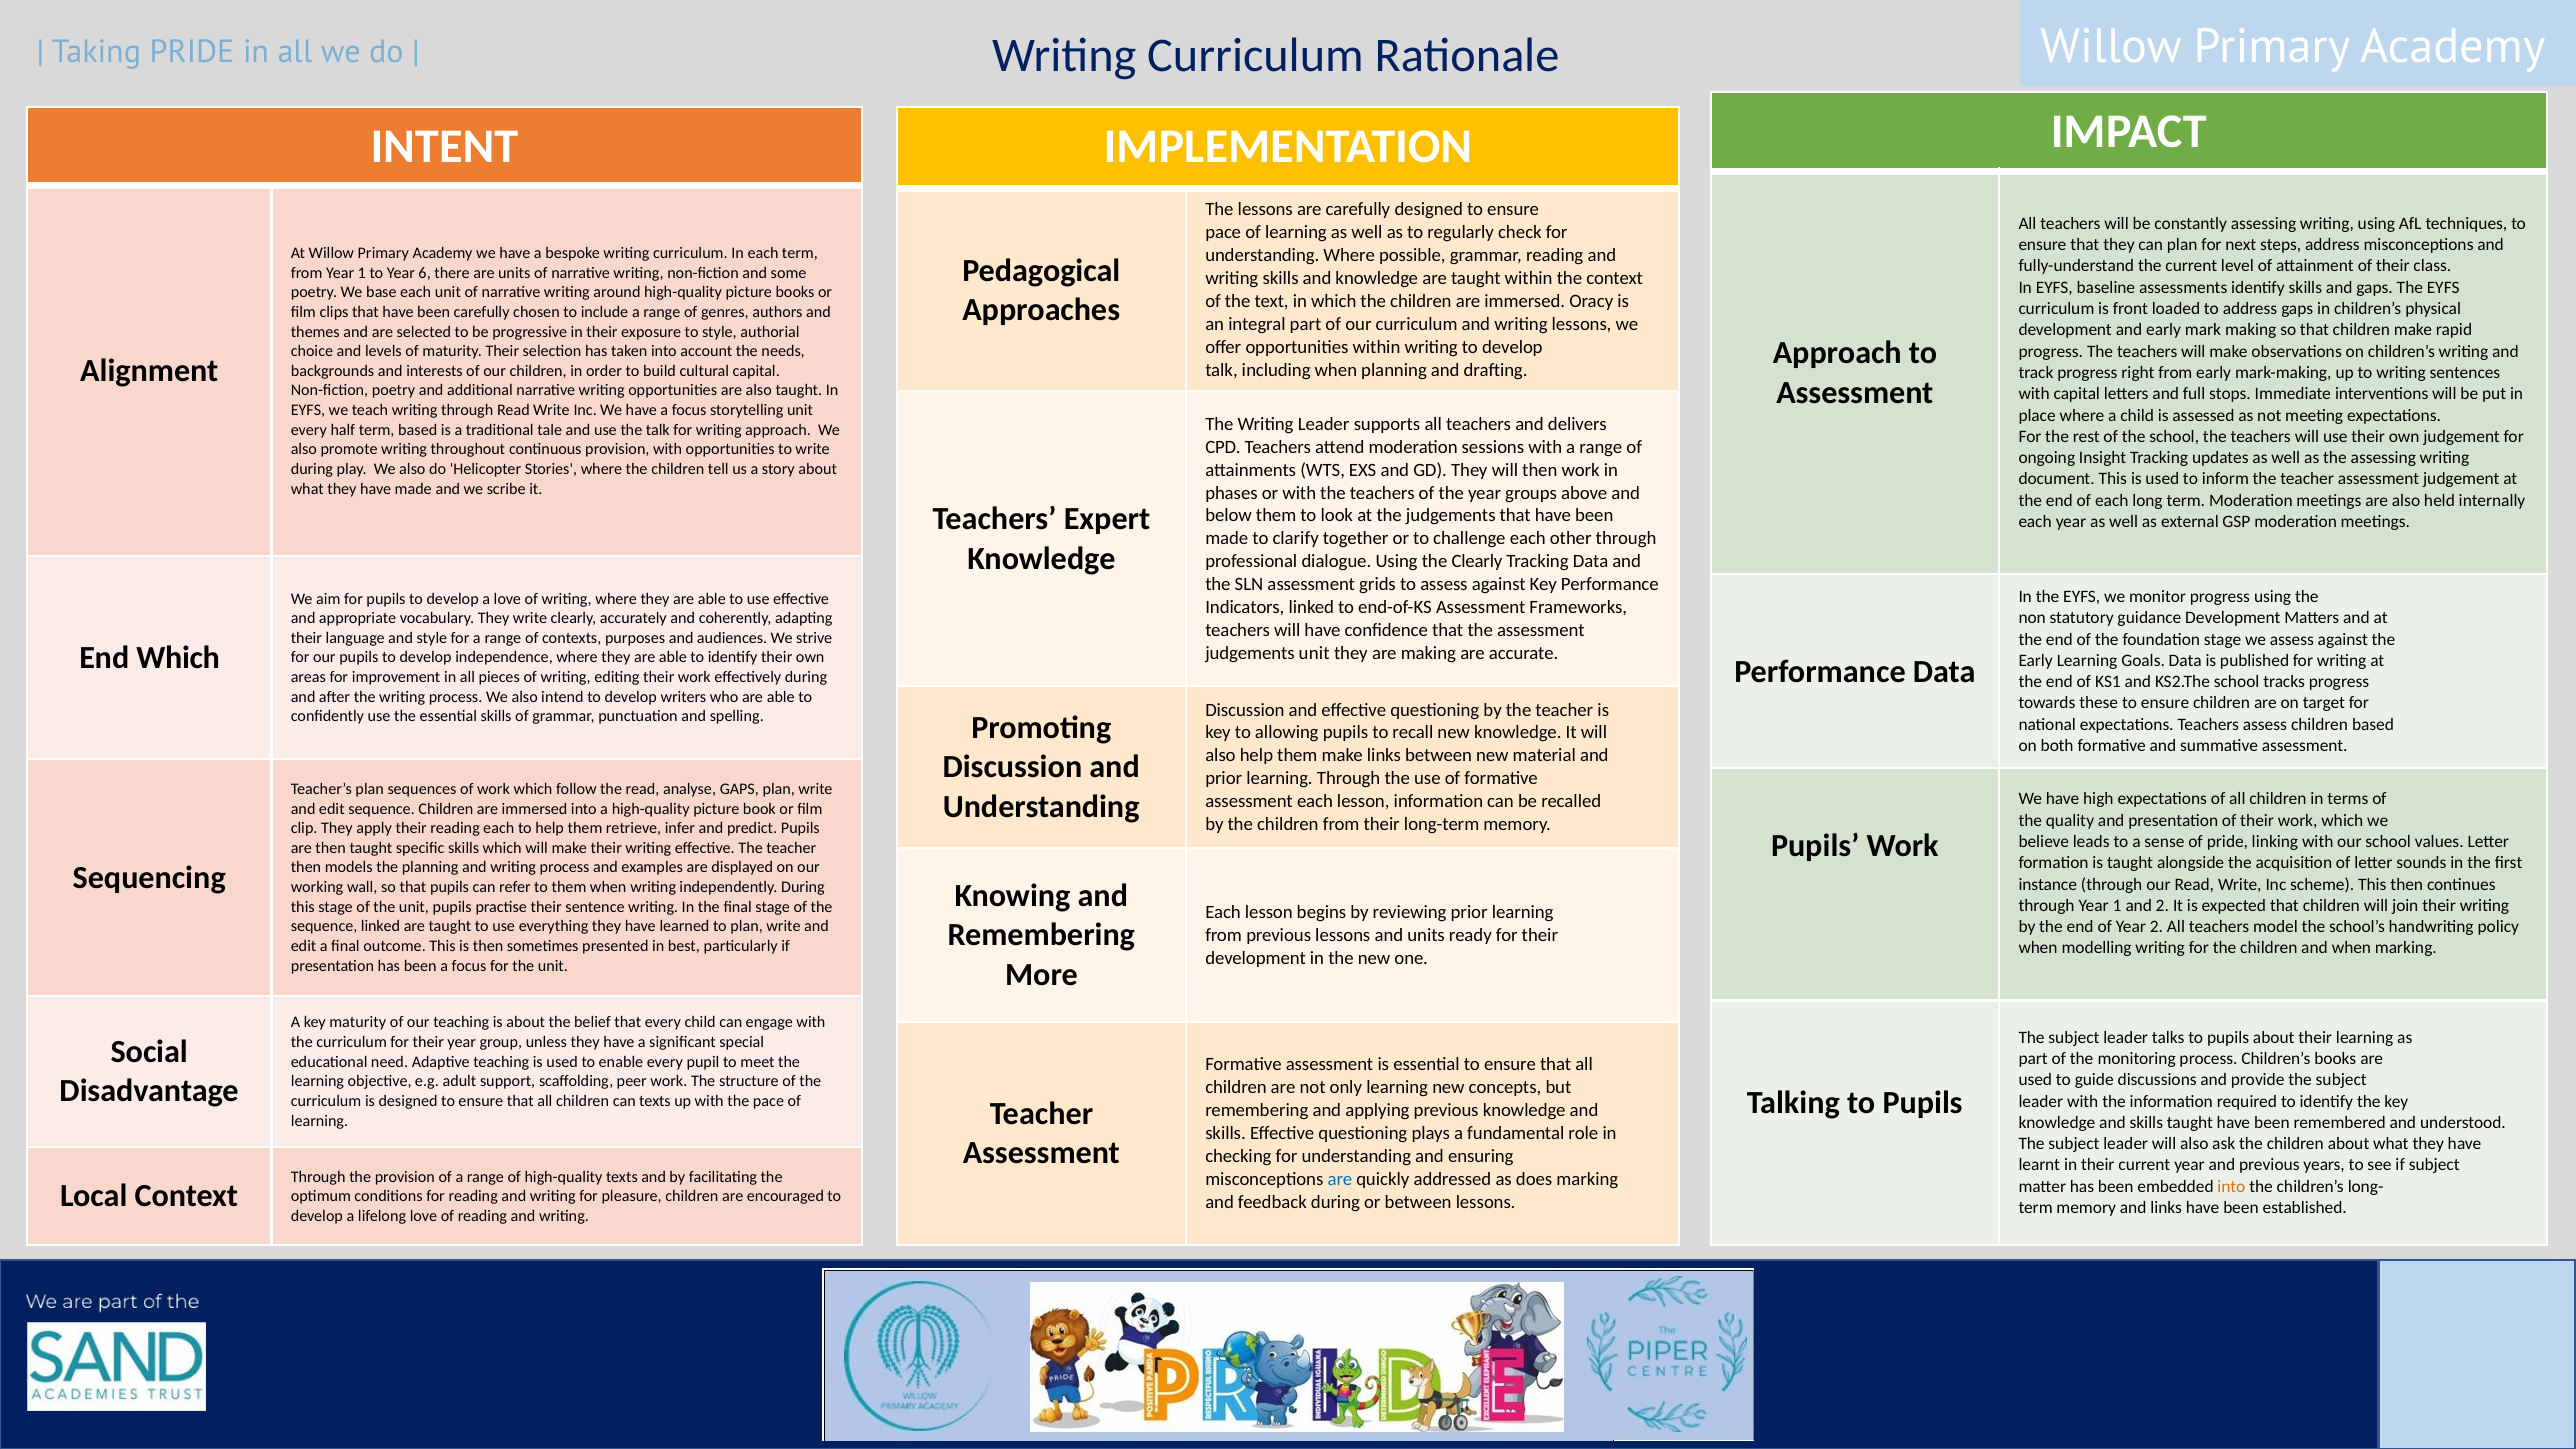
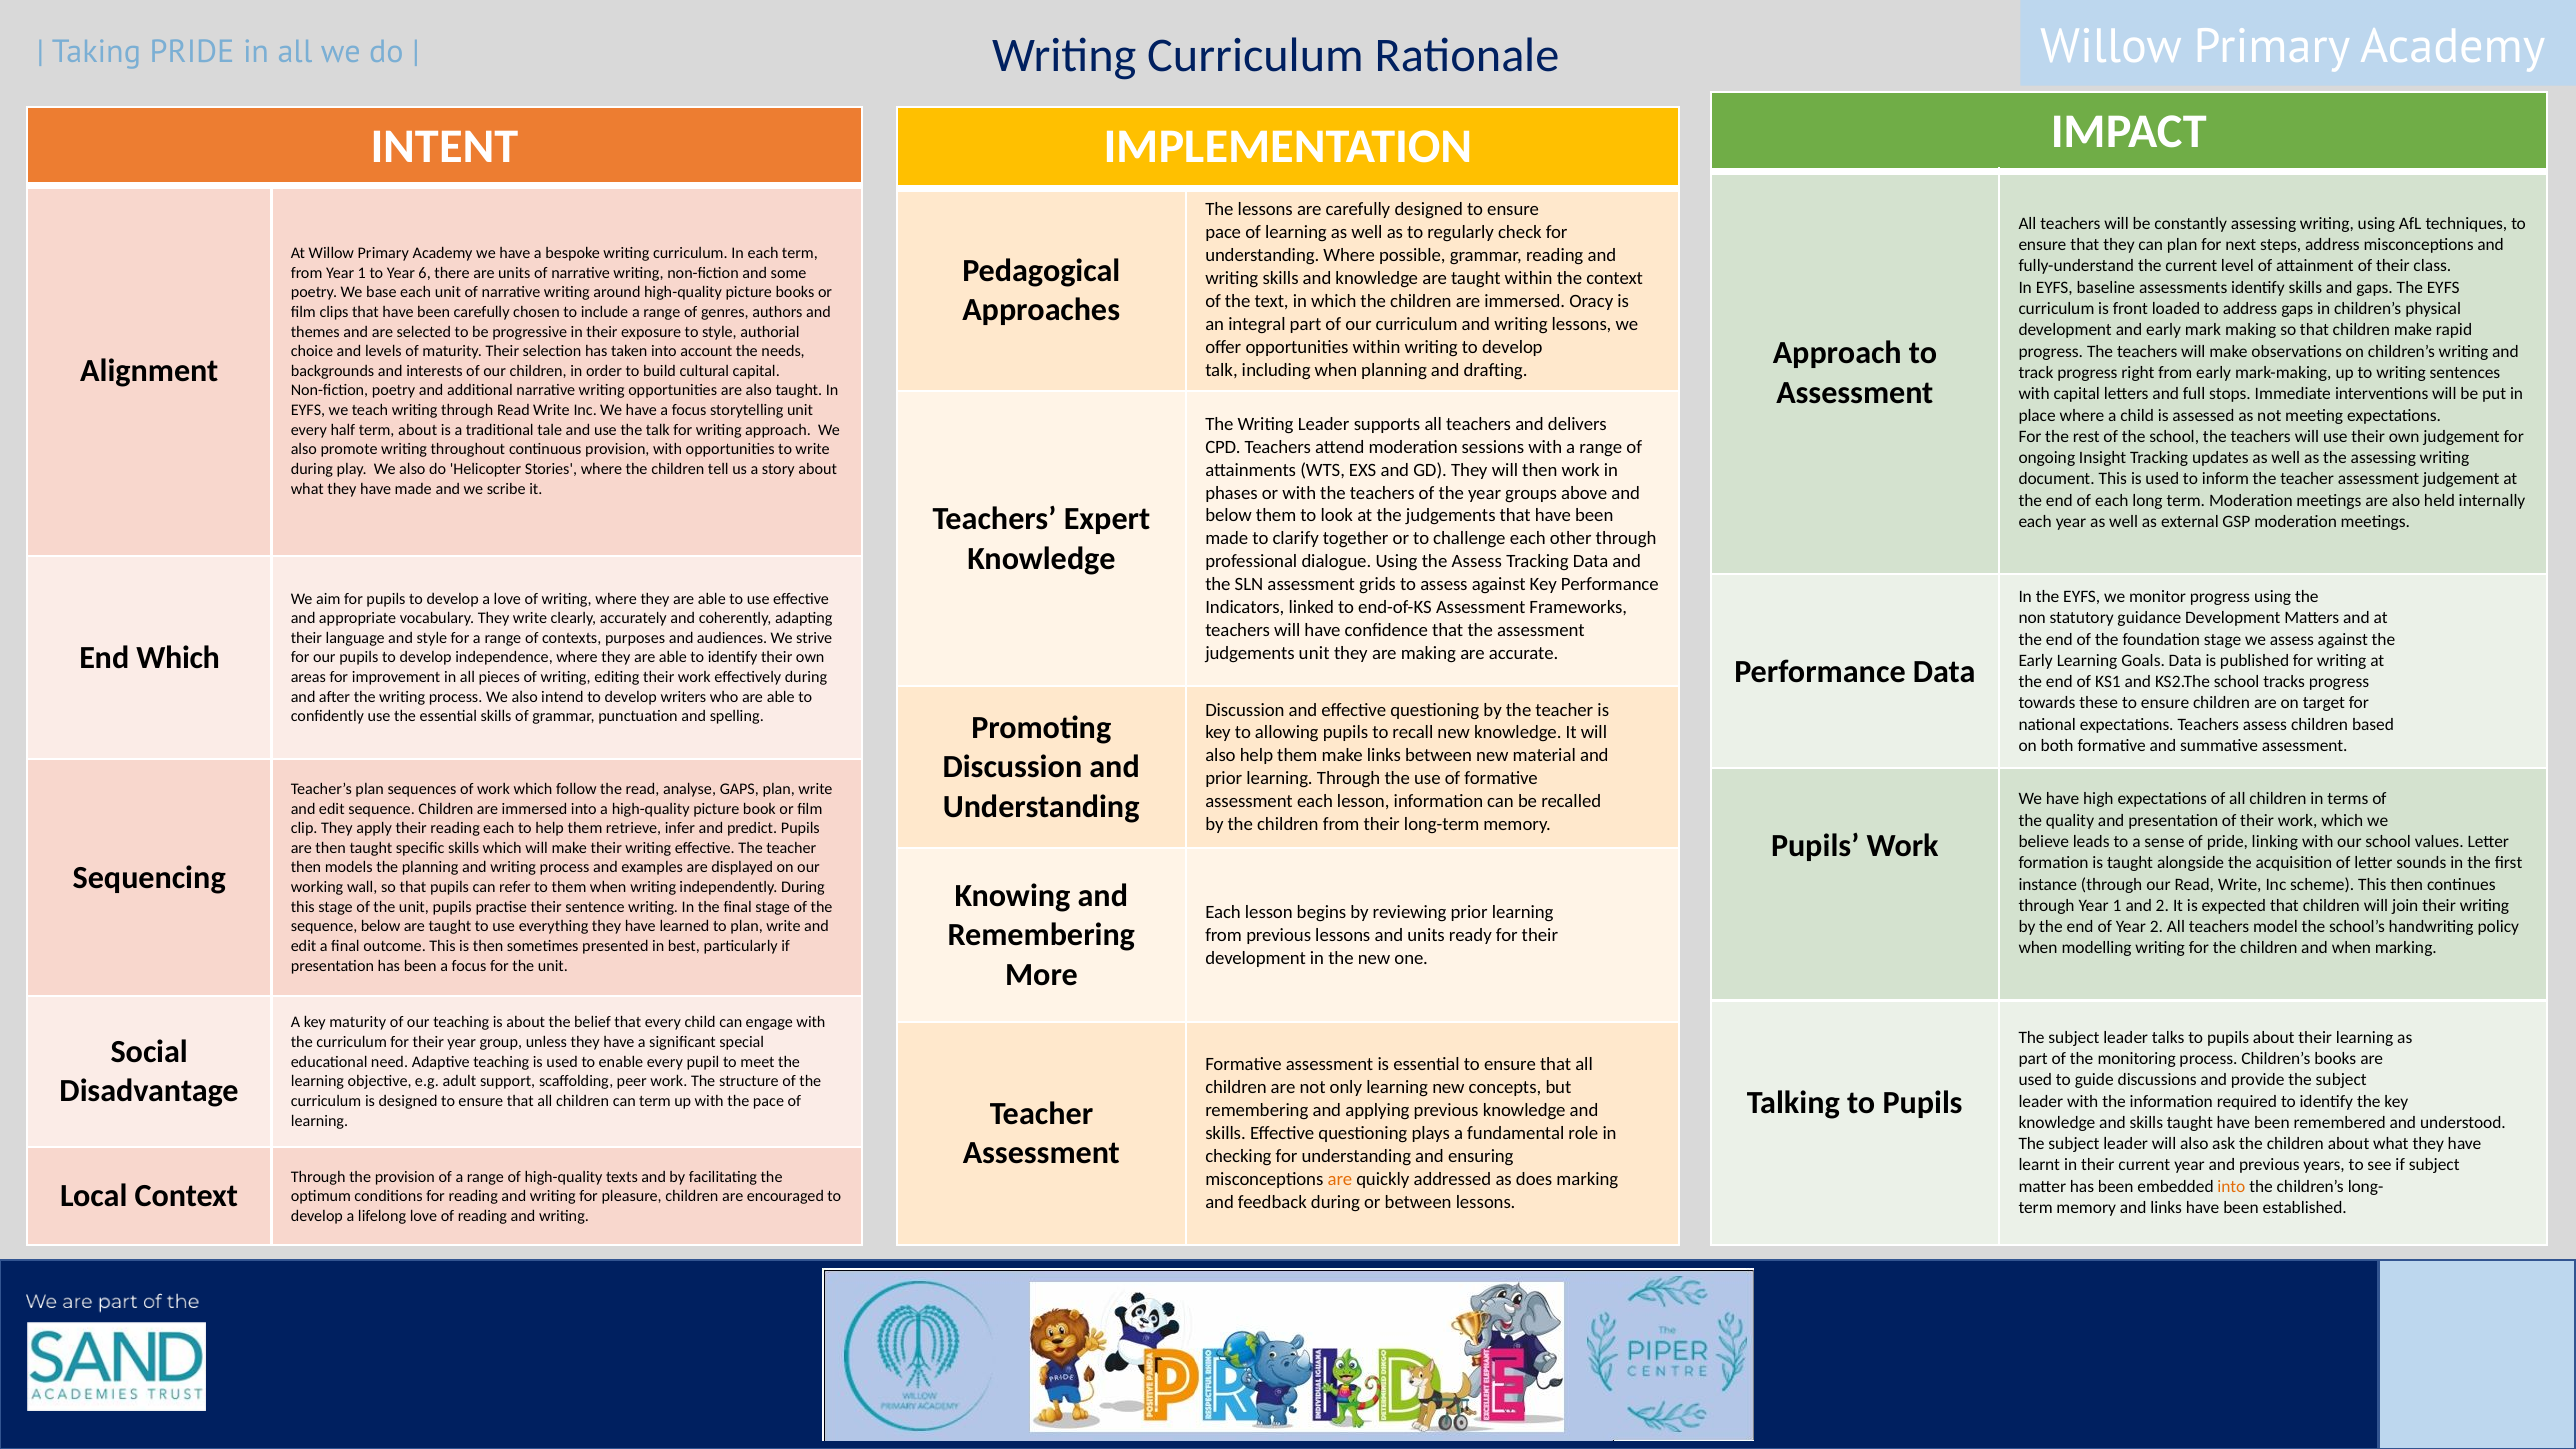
term based: based -> about (418, 430)
the Clearly: Clearly -> Assess (1477, 562)
sequence linked: linked -> below (381, 927)
can texts: texts -> term (655, 1101)
are colour: blue -> orange (1340, 1179)
